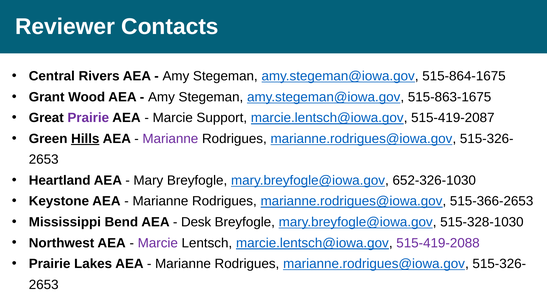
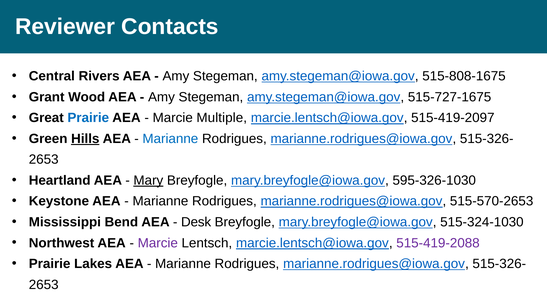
515-864-1675: 515-864-1675 -> 515-808-1675 (464, 76)
515-863-1675: 515-863-1675 -> 515-727-1675 (450, 97)
Prairie colour: purple -> blue (88, 118)
Support: Support -> Multiple (222, 118)
515-419-2087: 515-419-2087 -> 515-419-2097 (453, 118)
Marianne colour: purple -> blue (170, 139)
Mary underline: none -> present (148, 181)
652-326-1030: 652-326-1030 -> 595-326-1030 (434, 181)
515-366-2653: 515-366-2653 -> 515-570-2653 (492, 202)
515-328-1030: 515-328-1030 -> 515-324-1030 (482, 223)
